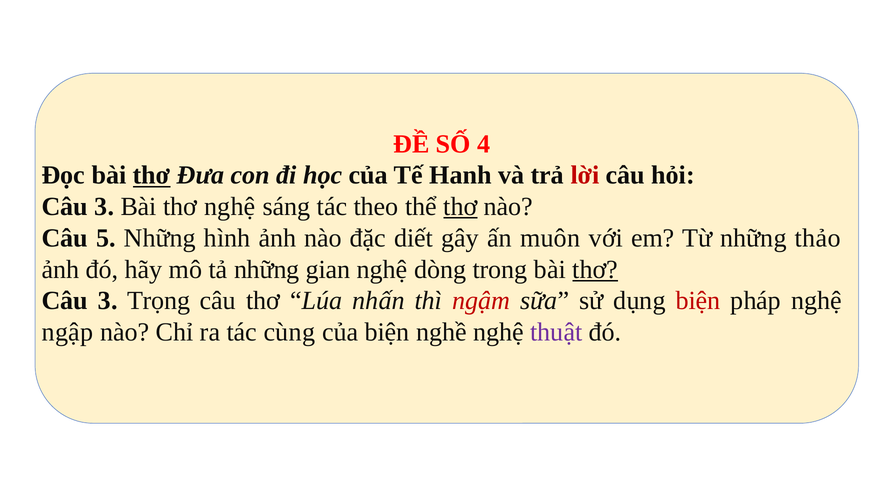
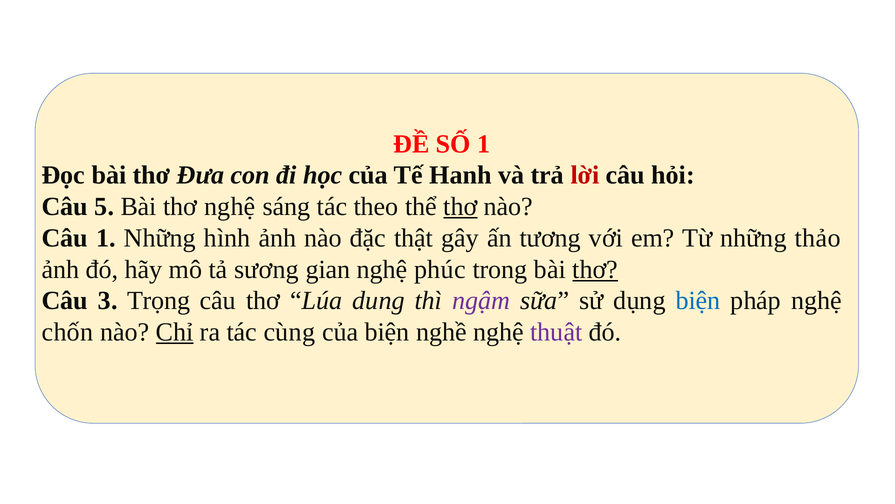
SỐ 4: 4 -> 1 (484, 144)
thơ underline: present -> none (152, 175)
3: 3 -> 5 (104, 206)
Câu 5: 5 -> 1 (106, 238)
diết: diết -> thật (414, 238)
muôn: muôn -> tương (550, 238)
tả những: những -> sương (266, 269)
dòng: dòng -> phúc (440, 269)
nhấn: nhấn -> dung (379, 300)
ngậm colour: red -> purple (481, 300)
biện colour: red -> blue (698, 300)
ngập: ngập -> chốn (68, 332)
Chỉ underline: none -> present (175, 332)
